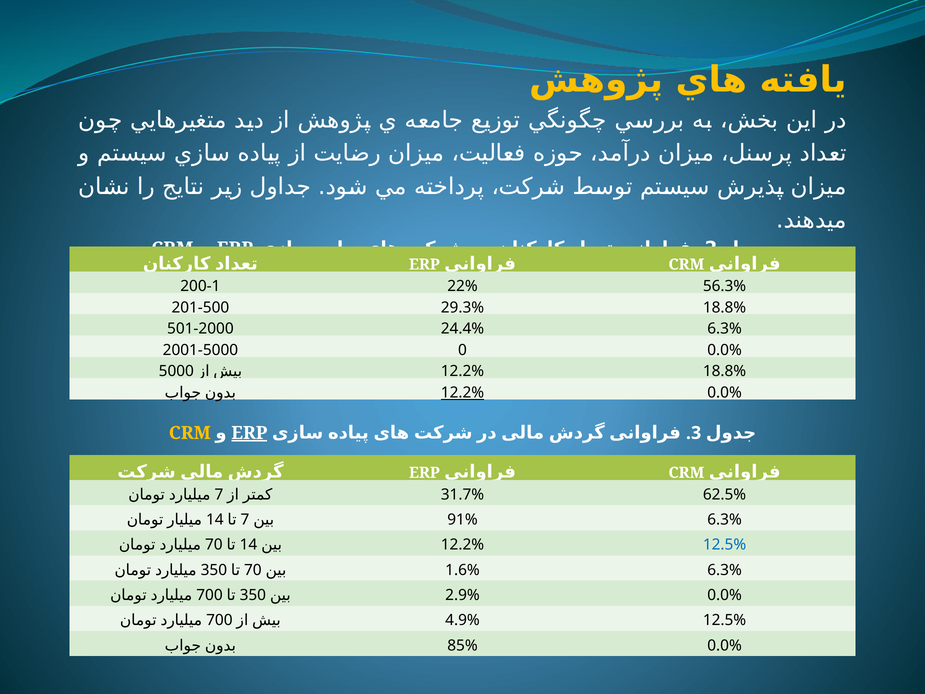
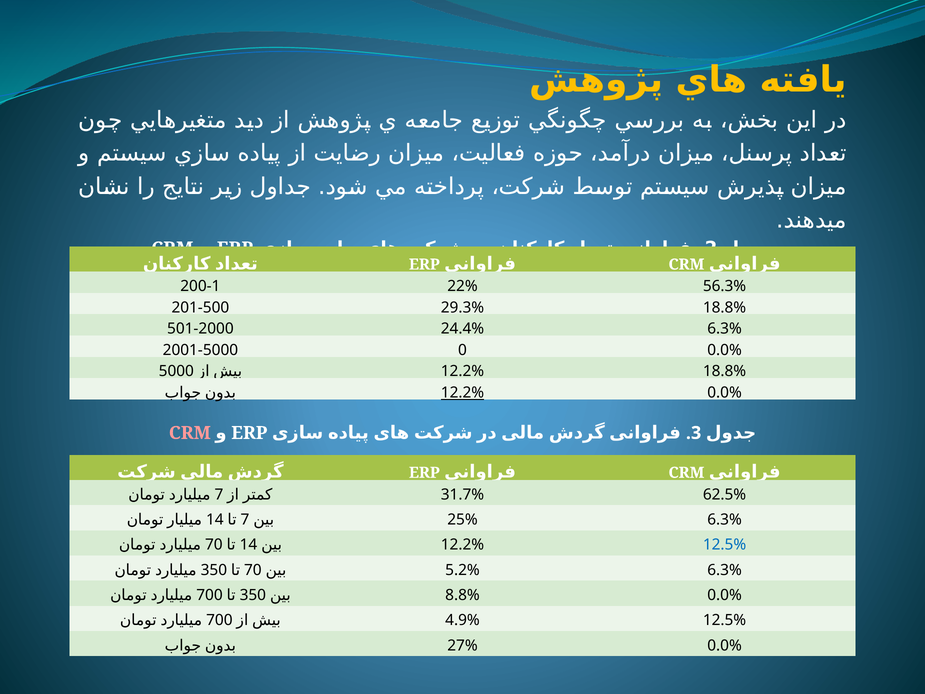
CRM colour: yellow -> pink (190, 433)
ERP underline: present -> none (249, 433)
91%: 91% -> 25% (463, 520)
1.6%: 1.6% -> 5.2% (462, 570)
2.9%: 2.9% -> 8.8% (462, 595)
85%: 85% -> 27% (463, 645)
